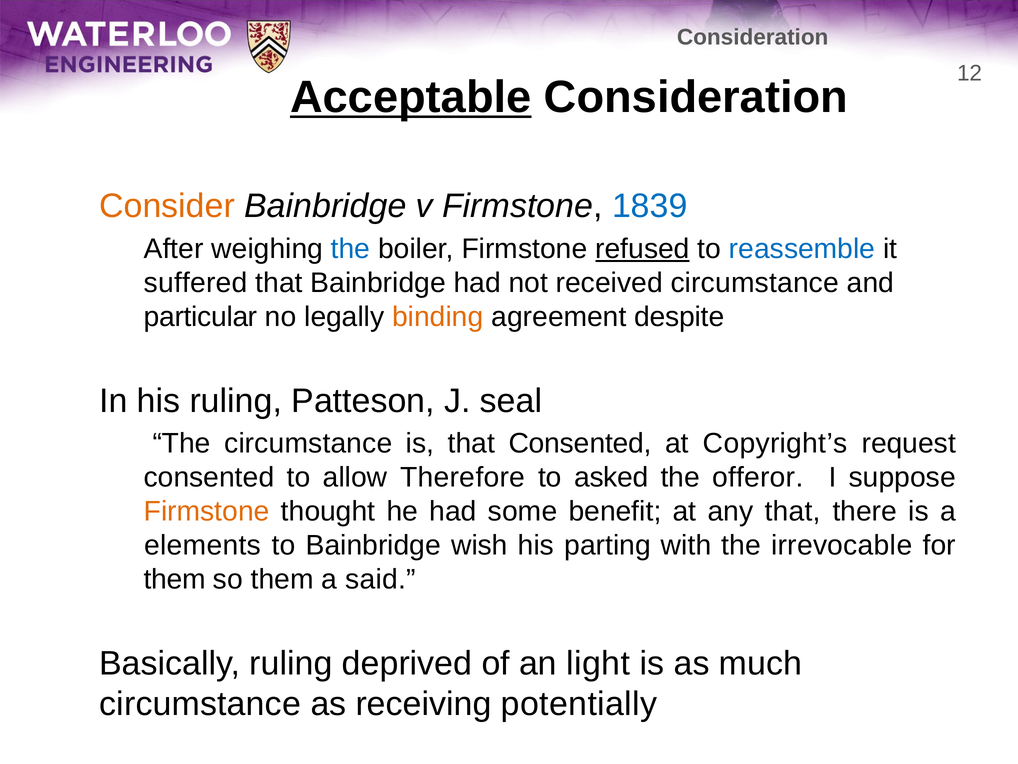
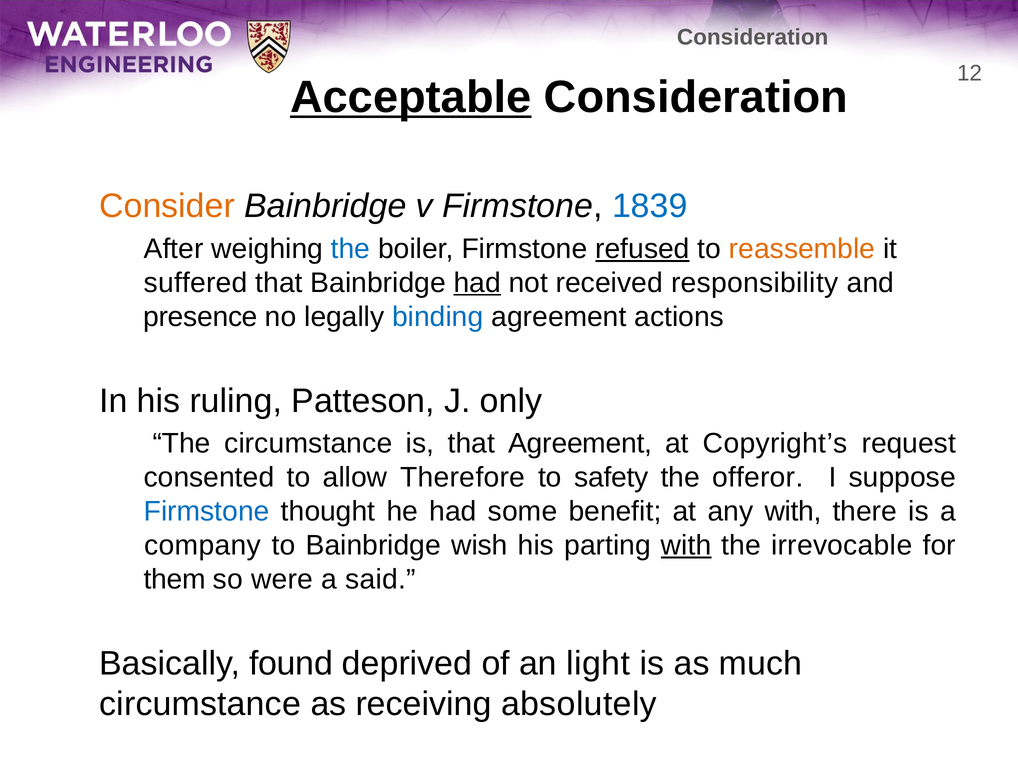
reassemble colour: blue -> orange (802, 249)
had underline: none -> present (477, 283)
received circumstance: circumstance -> responsibility (755, 283)
particular: particular -> presence (201, 316)
binding colour: orange -> blue (438, 316)
despite: despite -> actions (679, 316)
seal: seal -> only (511, 401)
that Consented: Consented -> Agreement (580, 443)
asked: asked -> safety (611, 477)
Firmstone colour: orange -> blue (207, 511)
any that: that -> with (793, 511)
elements: elements -> company (203, 545)
with underline: none -> present (686, 545)
so them: them -> were (282, 579)
Basically ruling: ruling -> found (291, 663)
potentially: potentially -> absolutely (579, 704)
